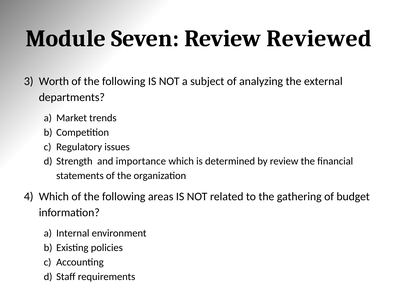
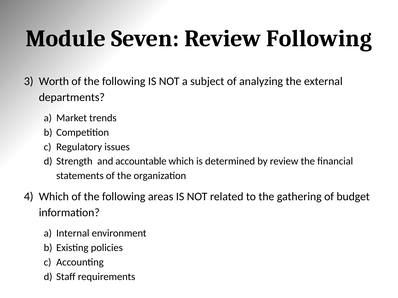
Review Reviewed: Reviewed -> Following (319, 38)
importance: importance -> accountable (141, 162)
